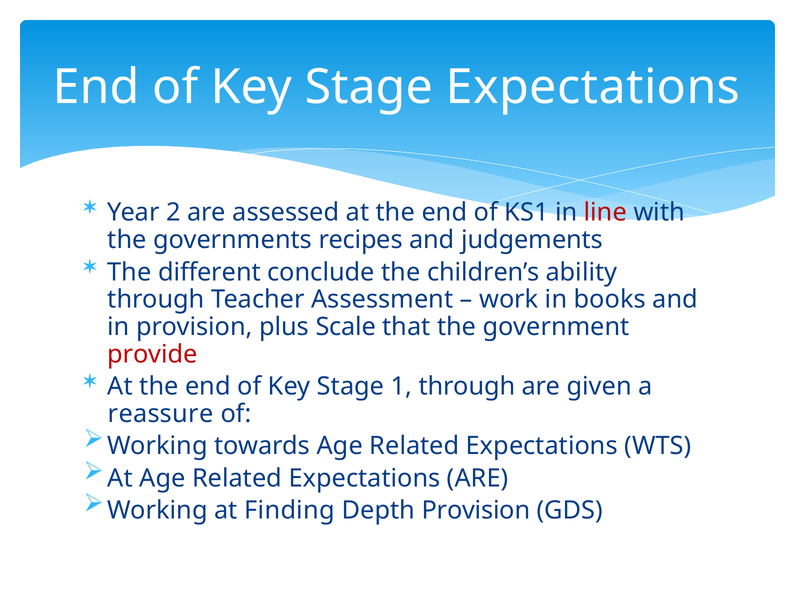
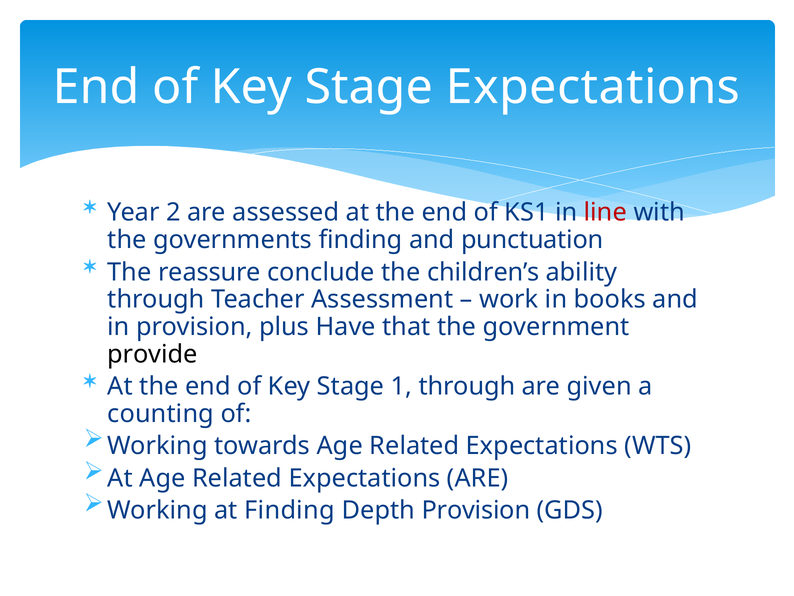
governments recipes: recipes -> finding (361, 240)
judgements: judgements -> punctuation (532, 240)
different: different -> reassure (209, 272)
Scale: Scale -> Have (346, 327)
provide colour: red -> black (152, 354)
reassure: reassure -> counting (161, 414)
